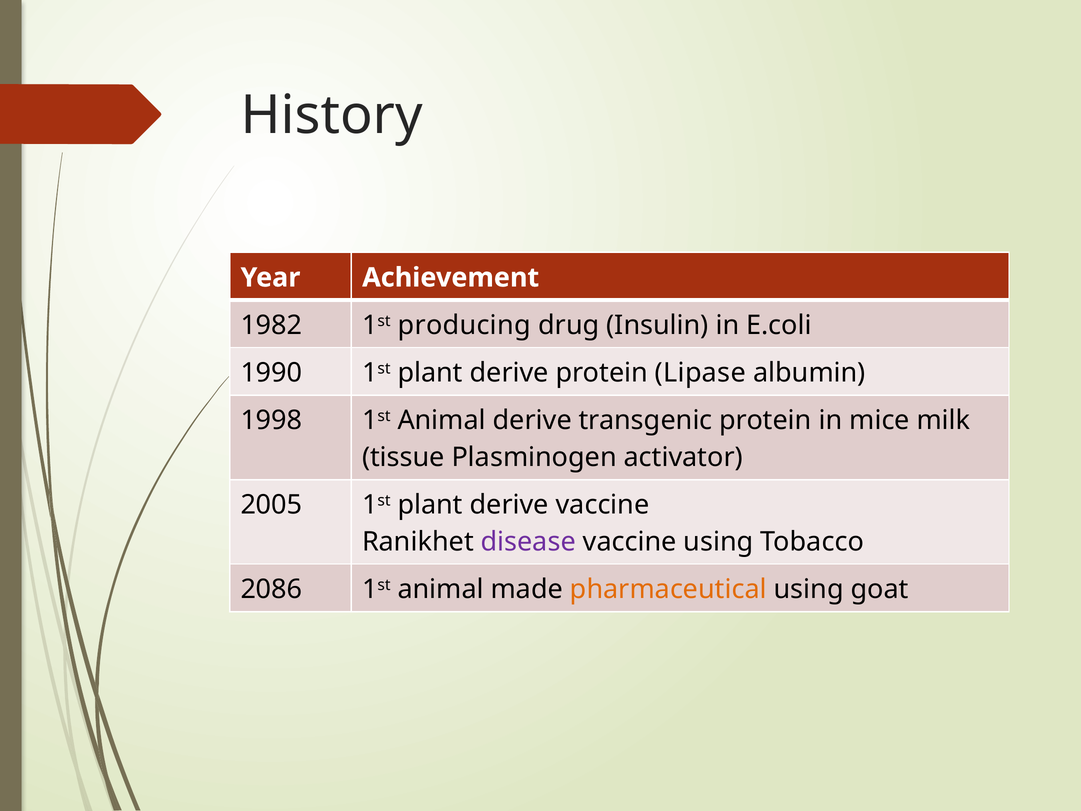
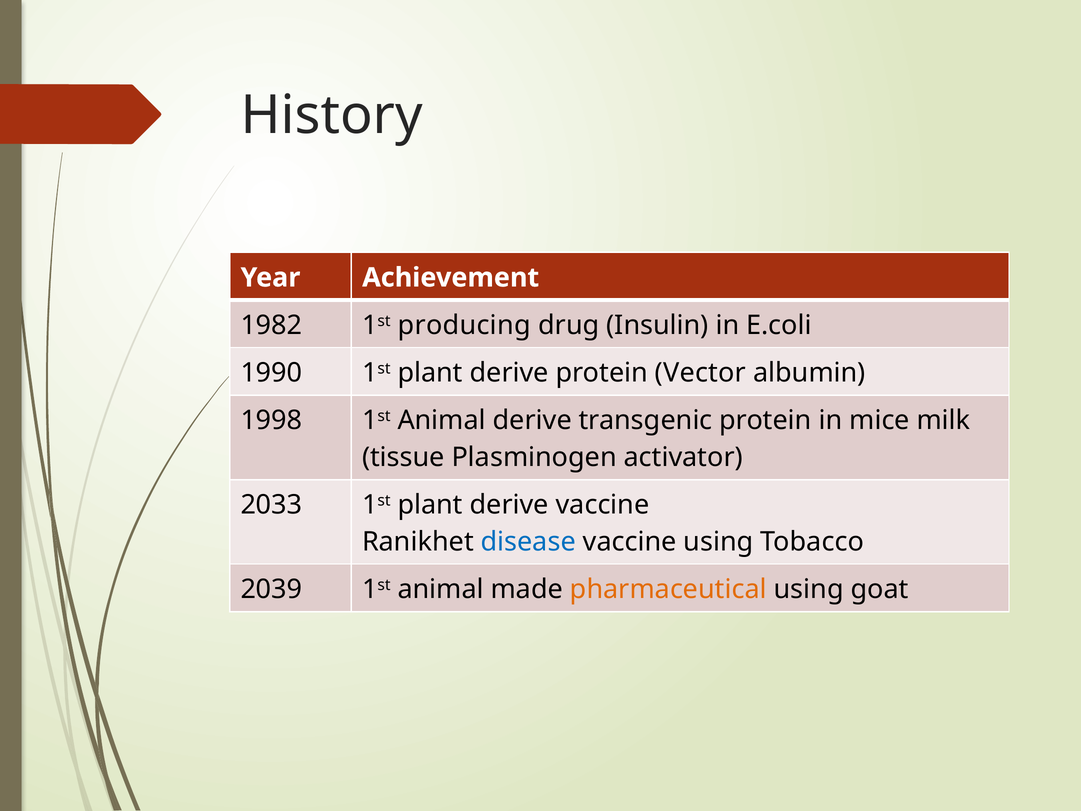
Lipase: Lipase -> Vector (700, 373)
2005: 2005 -> 2033 (271, 505)
disease colour: purple -> blue (528, 542)
2086: 2086 -> 2039 (271, 589)
